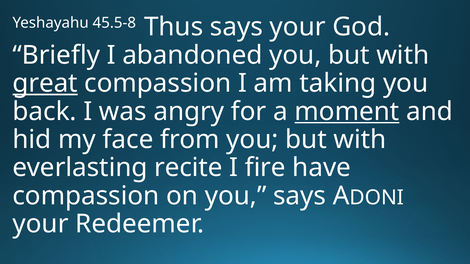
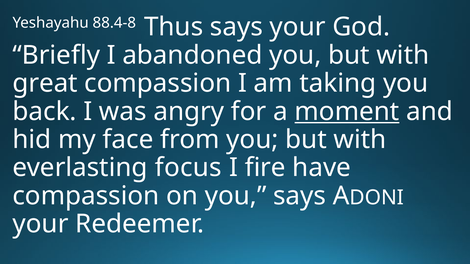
45.5-8: 45.5-8 -> 88.4-8 (114, 23)
great underline: present -> none (45, 83)
recite: recite -> focus (188, 168)
